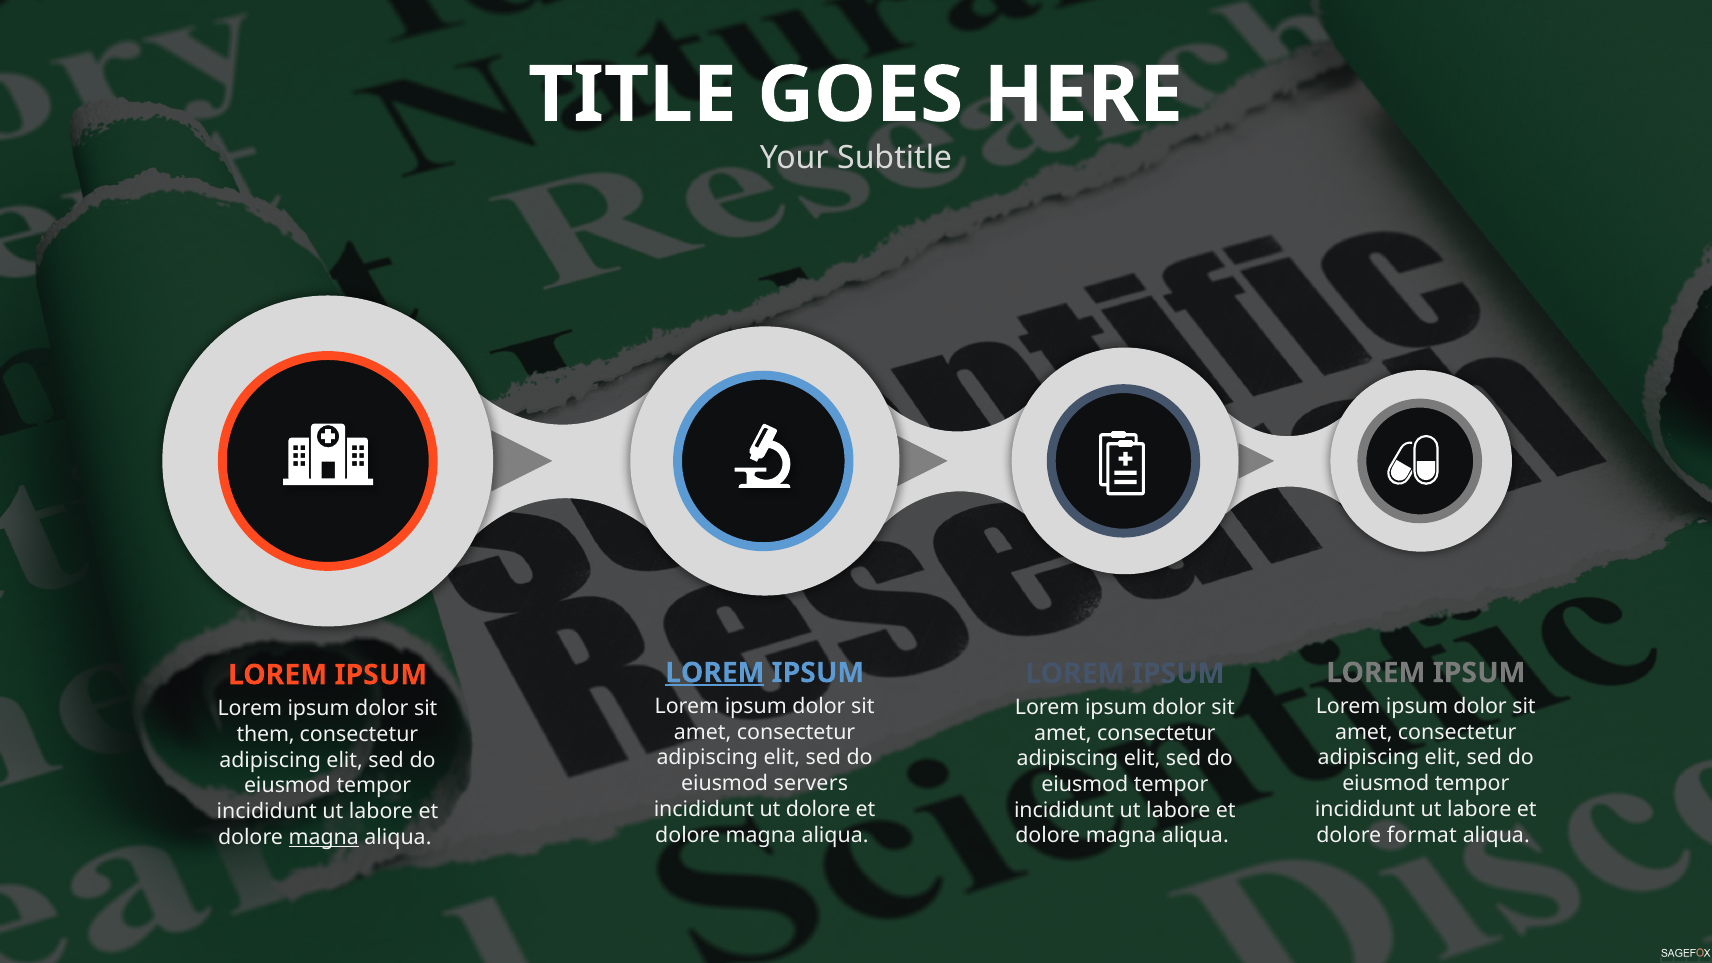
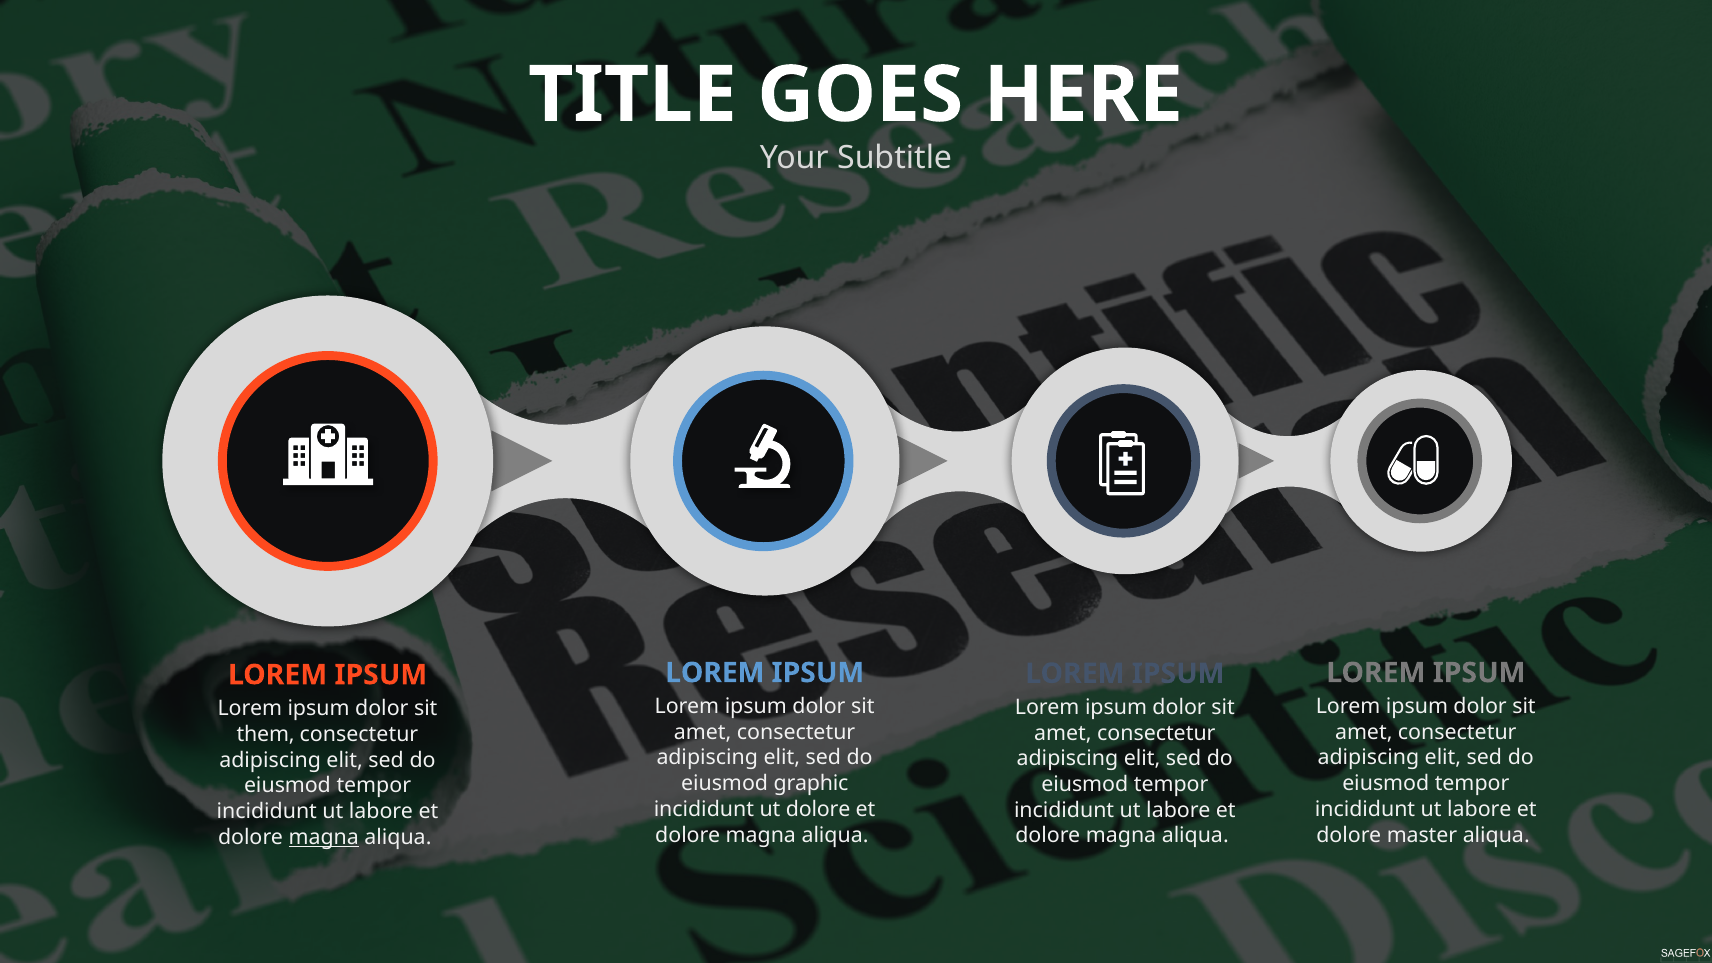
LOREM underline: present -> none (715, 673)
servers: servers -> graphic (811, 784)
format: format -> master (1422, 835)
